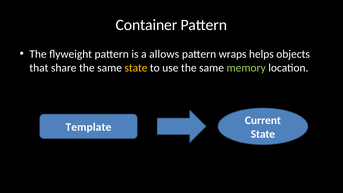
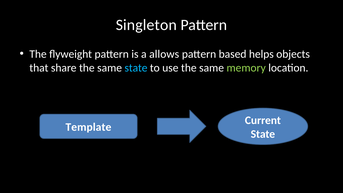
Container: Container -> Singleton (146, 25)
wraps: wraps -> based (233, 54)
state colour: yellow -> light blue (136, 68)
